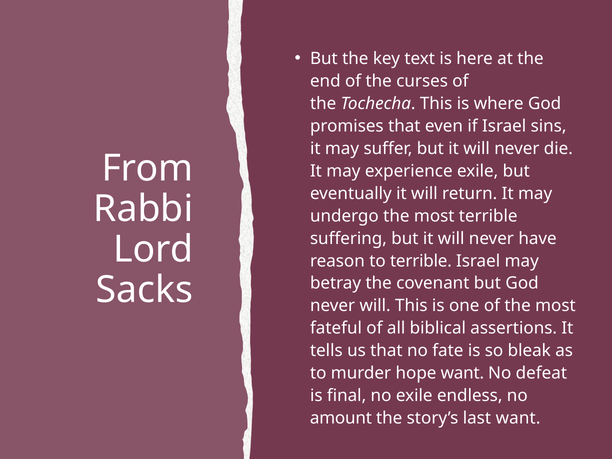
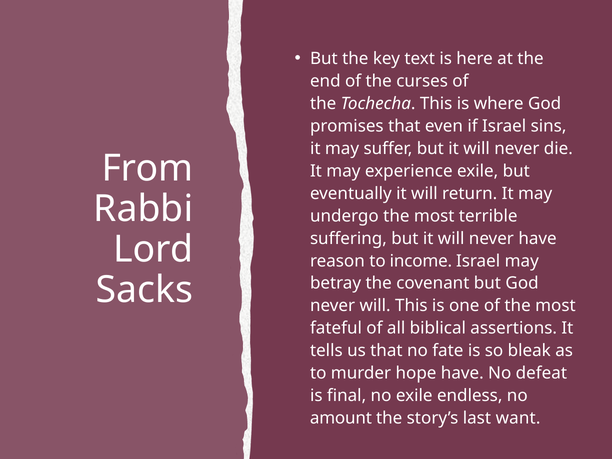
to terrible: terrible -> income (421, 261)
hope want: want -> have (462, 373)
